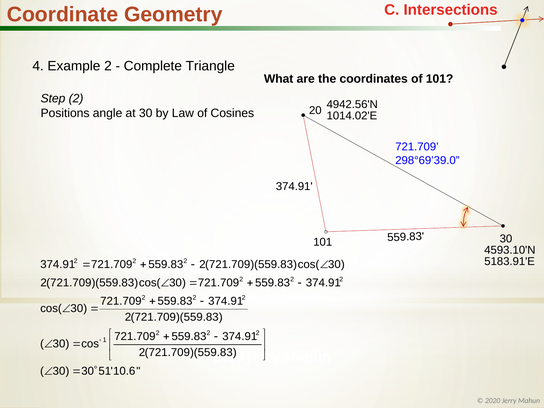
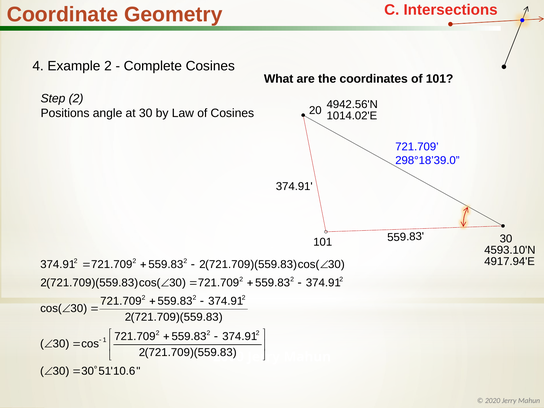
Complete Triangle: Triangle -> Cosines (210, 66)
298°69’39.0: 298°69’39.0 -> 298°18’39.0 (427, 160)
5183.91'E: 5183.91'E -> 4917.94'E (510, 262)
